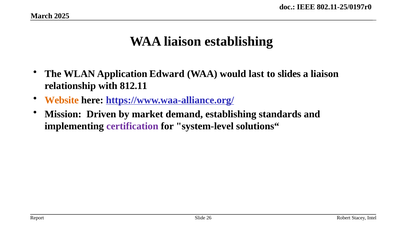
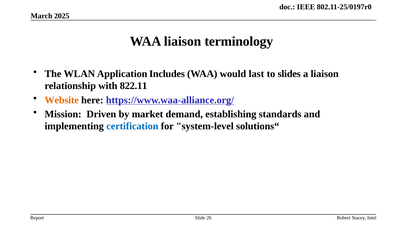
liaison establishing: establishing -> terminology (239, 41)
Edward: Edward -> Includes (167, 74)
812.11: 812.11 -> 822.11 (134, 86)
certification colour: purple -> blue (132, 126)
